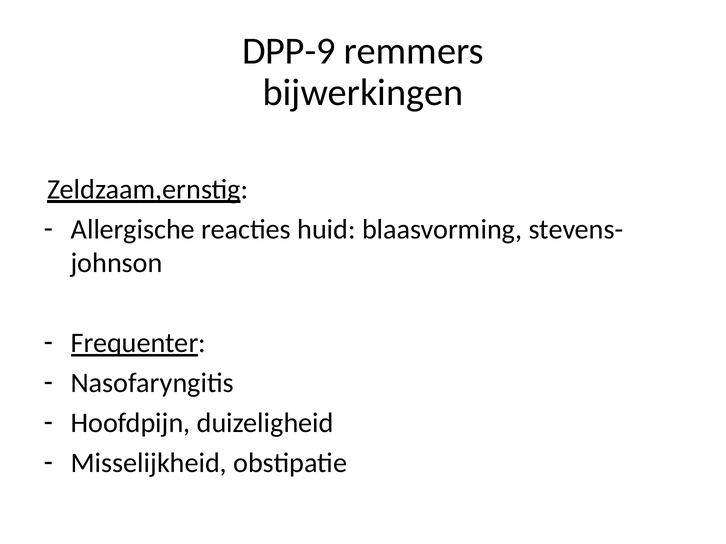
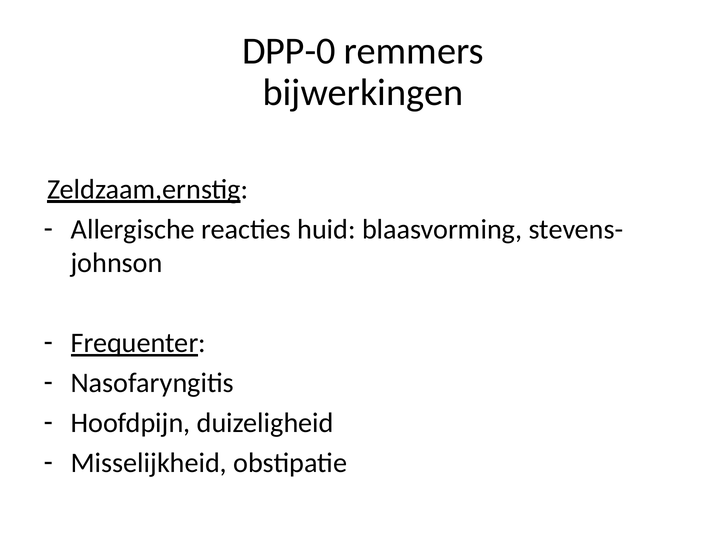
DPP-9: DPP-9 -> DPP-0 (289, 51)
